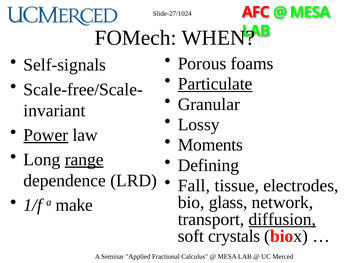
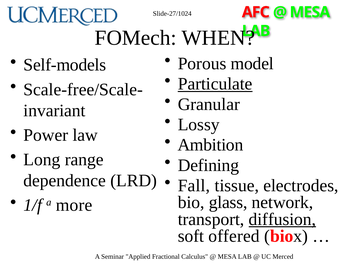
foams: foams -> model (252, 63)
Self-signals: Self-signals -> Self-models (65, 65)
Power underline: present -> none (46, 135)
Moments: Moments -> Ambition (210, 145)
range underline: present -> none (84, 159)
make: make -> more (74, 205)
crystals: crystals -> offered (234, 236)
